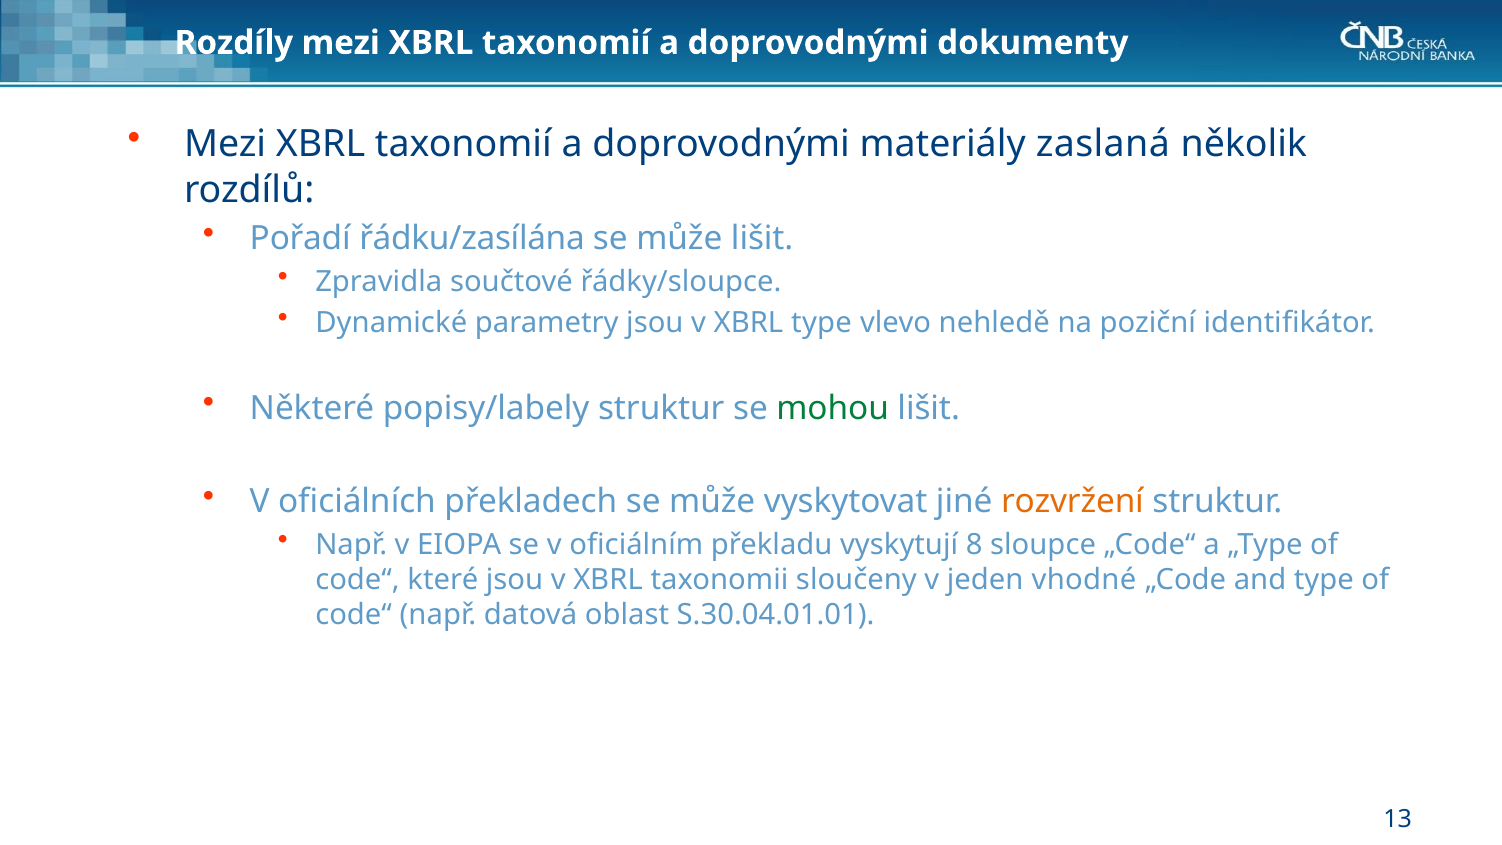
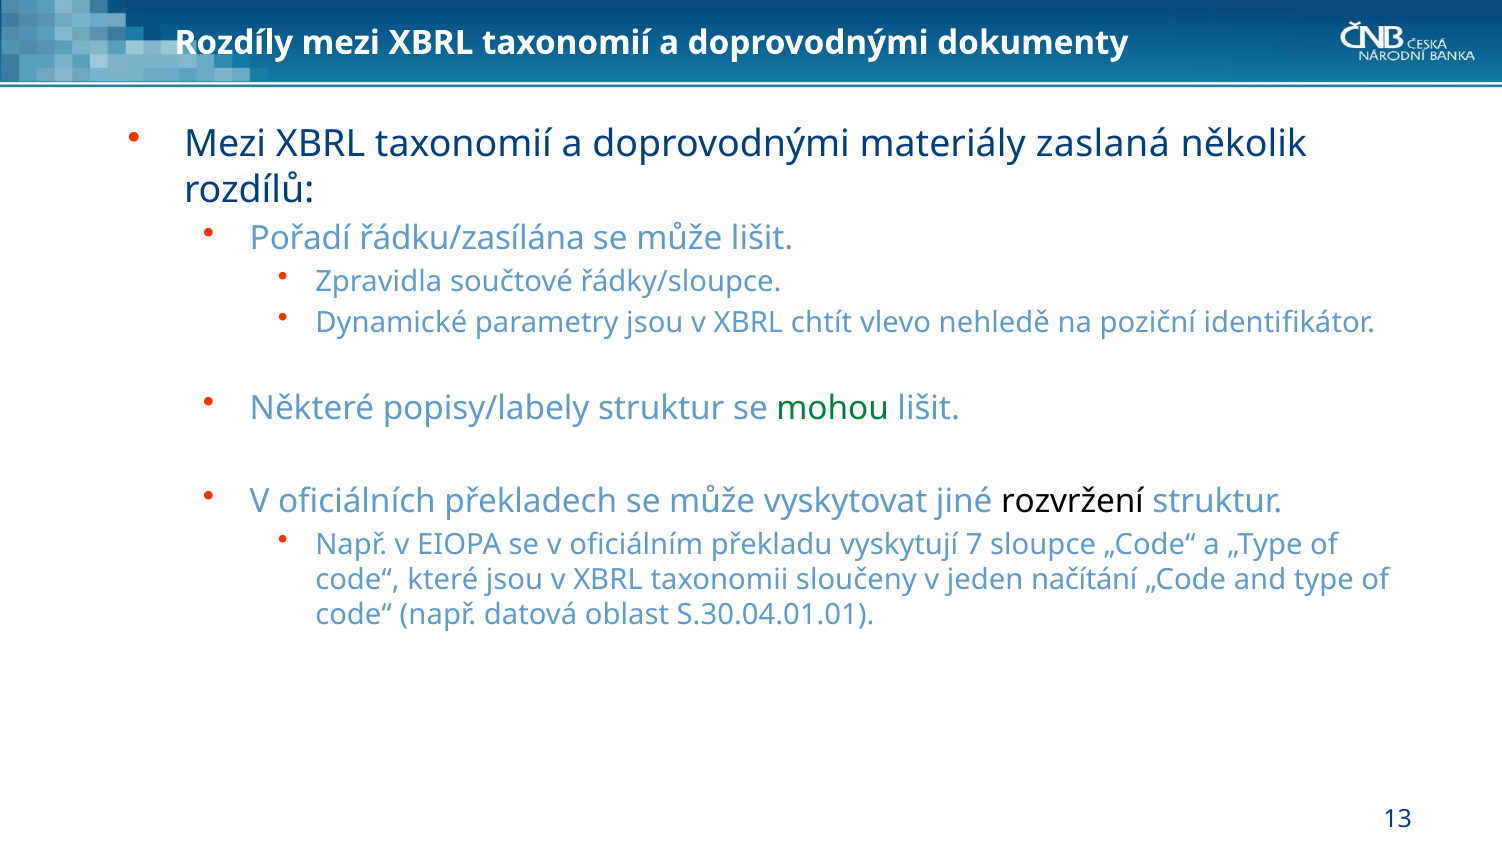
XBRL type: type -> chtít (822, 323)
rozvržení colour: orange -> black (1072, 501)
8: 8 -> 7 (974, 545)
vhodné: vhodné -> načítání (1084, 580)
